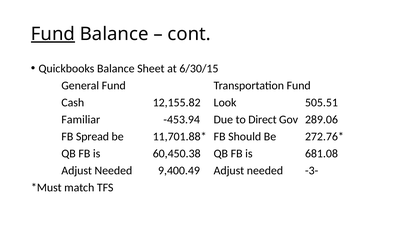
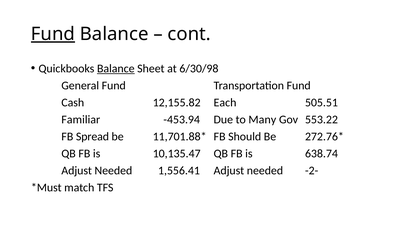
Balance underline: none -> present (116, 69)
6/30/15: 6/30/15 -> 6/30/98 (199, 69)
Look: Look -> Each (225, 103)
Direct: Direct -> Many (262, 120)
289.06: 289.06 -> 553.22 (321, 120)
60,450.38: 60,450.38 -> 10,135.47 (177, 154)
681.08: 681.08 -> 638.74 (321, 154)
9,400.49: 9,400.49 -> 1,556.41 (179, 171)
-3-: -3- -> -2- (312, 171)
